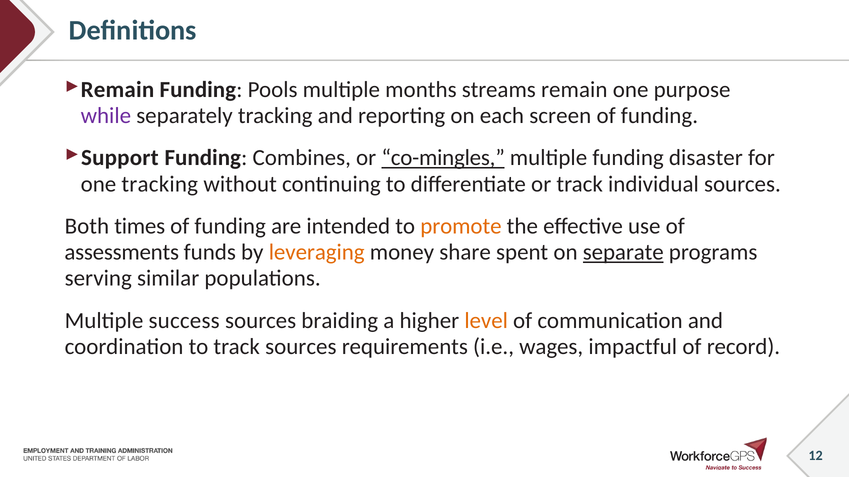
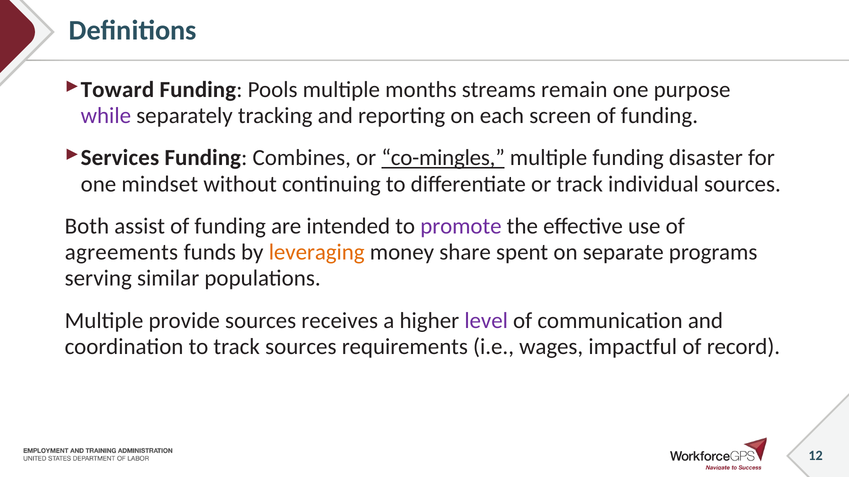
Remain: Remain -> Toward (117, 90)
Support: Support -> Services (120, 158)
one tracking: tracking -> mindset (160, 184)
times: times -> assist (140, 226)
promote colour: orange -> purple (461, 226)
assessments: assessments -> agreements (121, 253)
separate underline: present -> none (623, 253)
success: success -> provide (184, 321)
braiding: braiding -> receives (340, 321)
level colour: orange -> purple (486, 321)
